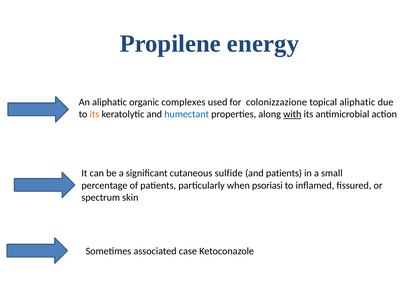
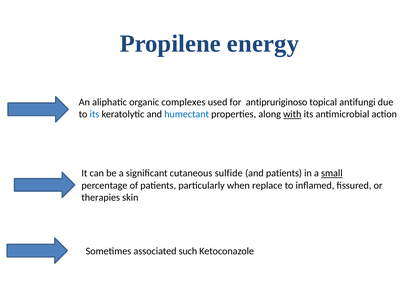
colonizzazione: colonizzazione -> antipruriginoso (277, 102)
topical aliphatic: aliphatic -> antifungi (357, 102)
its colour: orange -> blue (94, 114)
small underline: none -> present (332, 173)
psoriasi: psoriasi -> replace (267, 185)
spectrum: spectrum -> therapies (101, 198)
case: case -> such (188, 251)
